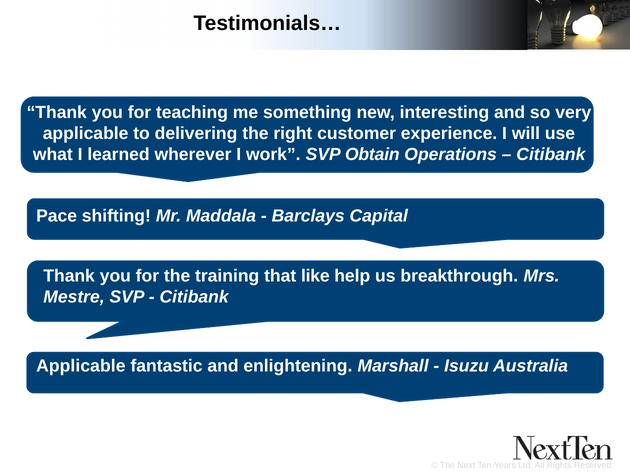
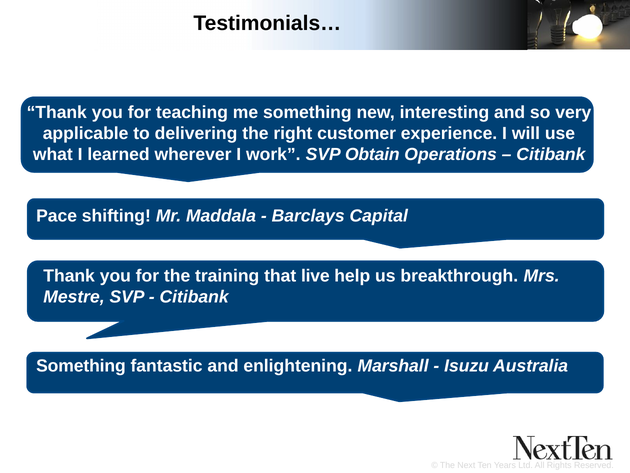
like: like -> live (315, 276)
Applicable: Applicable -> Something (81, 366)
